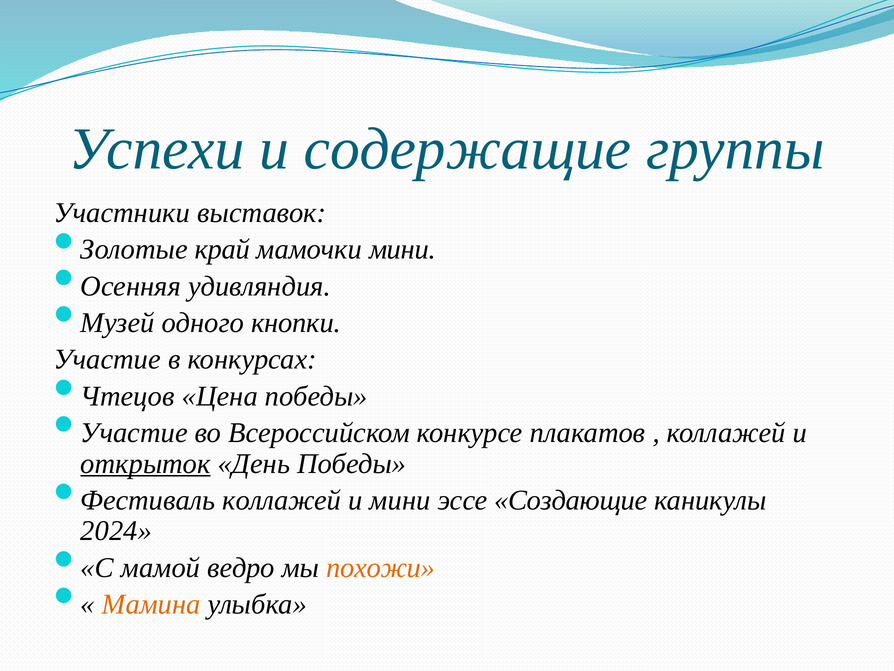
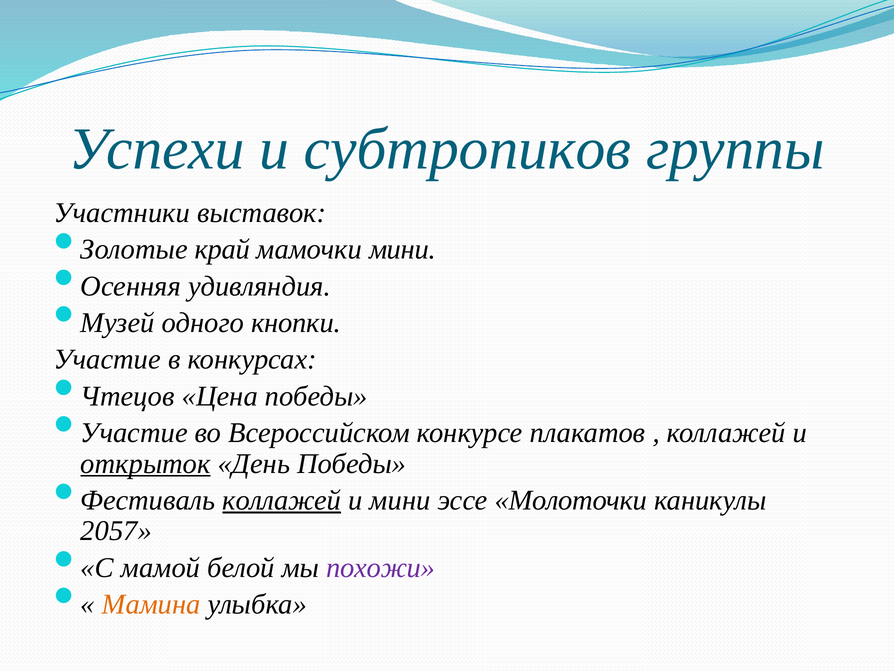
содержащие: содержащие -> субтропиков (468, 149)
коллажей underline: none -> present (282, 500)
Создающие: Создающие -> Молоточки (571, 500)
2024: 2024 -> 2057 (116, 531)
ведро: ведро -> белой (241, 567)
похожи colour: orange -> purple (381, 567)
